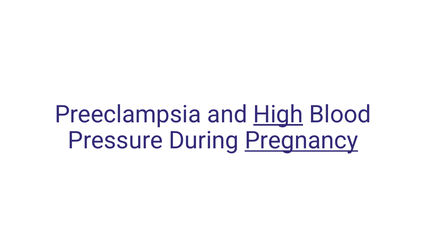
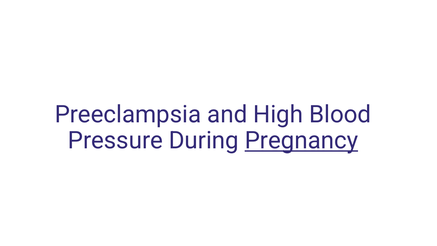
High underline: present -> none (278, 114)
